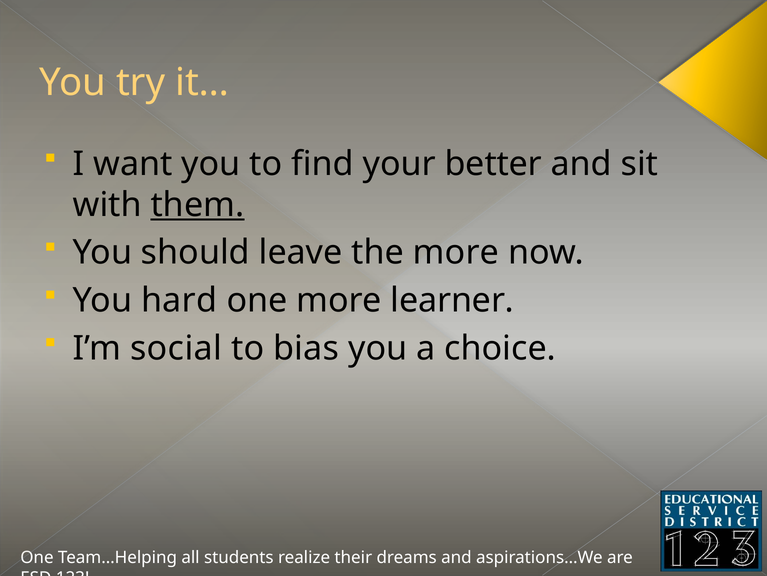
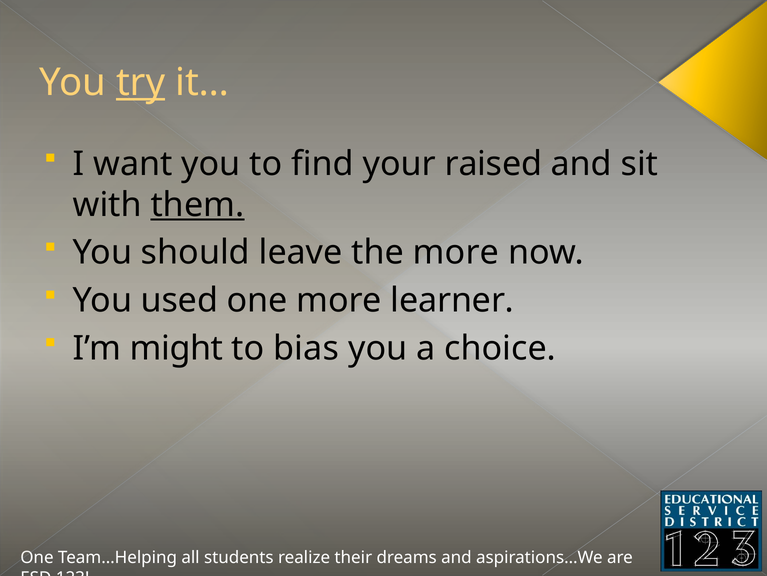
try underline: none -> present (141, 83)
better: better -> raised (493, 164)
hard: hard -> used (179, 300)
social: social -> might (176, 348)
